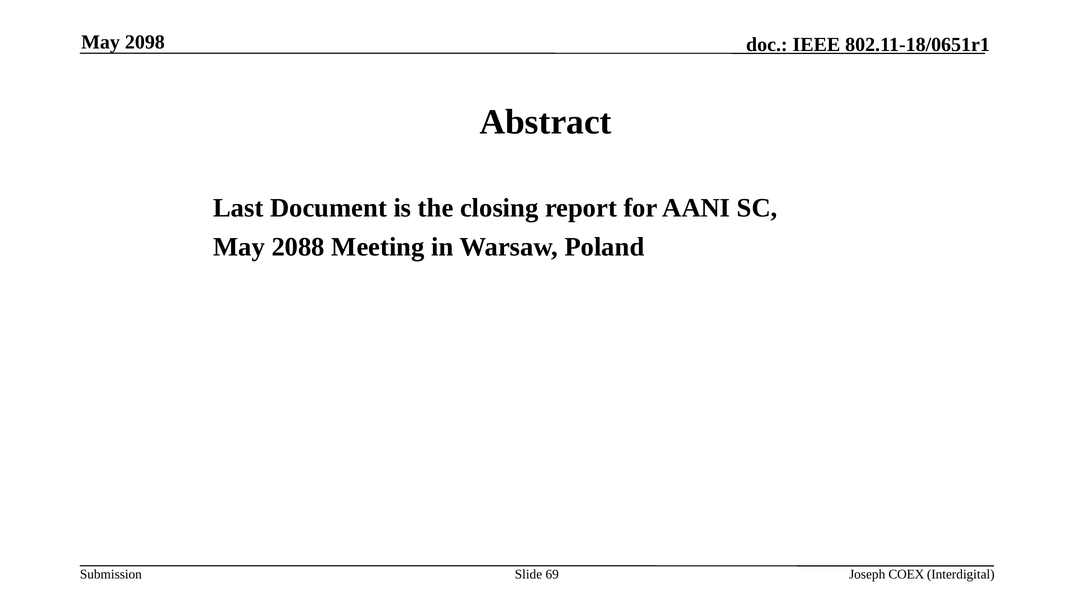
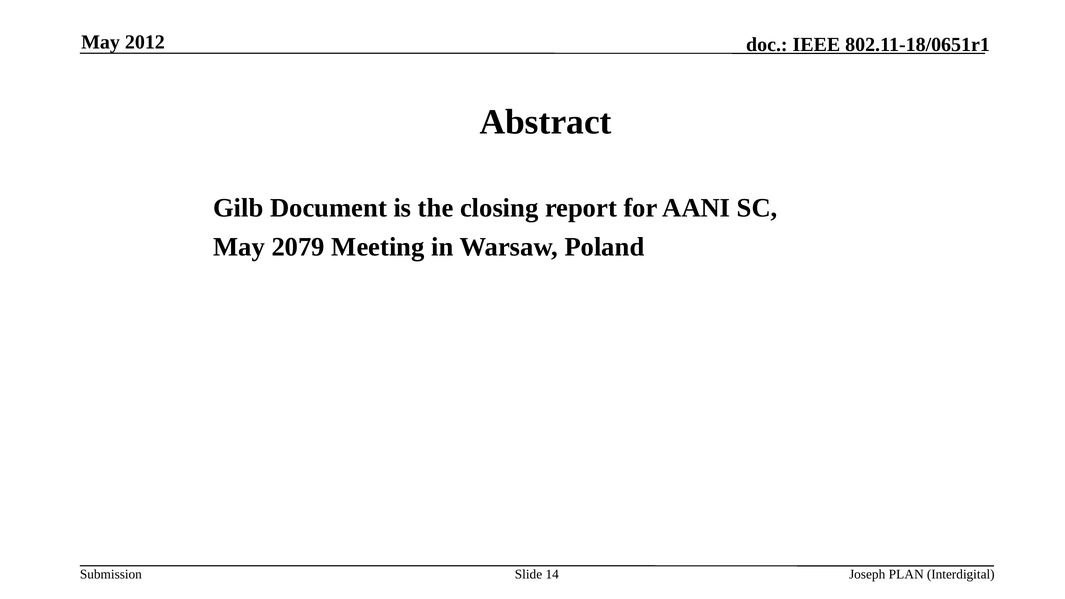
2098: 2098 -> 2012 (145, 42)
Last: Last -> Gilb (238, 208)
2088: 2088 -> 2079 (298, 247)
69: 69 -> 14 (552, 575)
COEX: COEX -> PLAN (906, 575)
